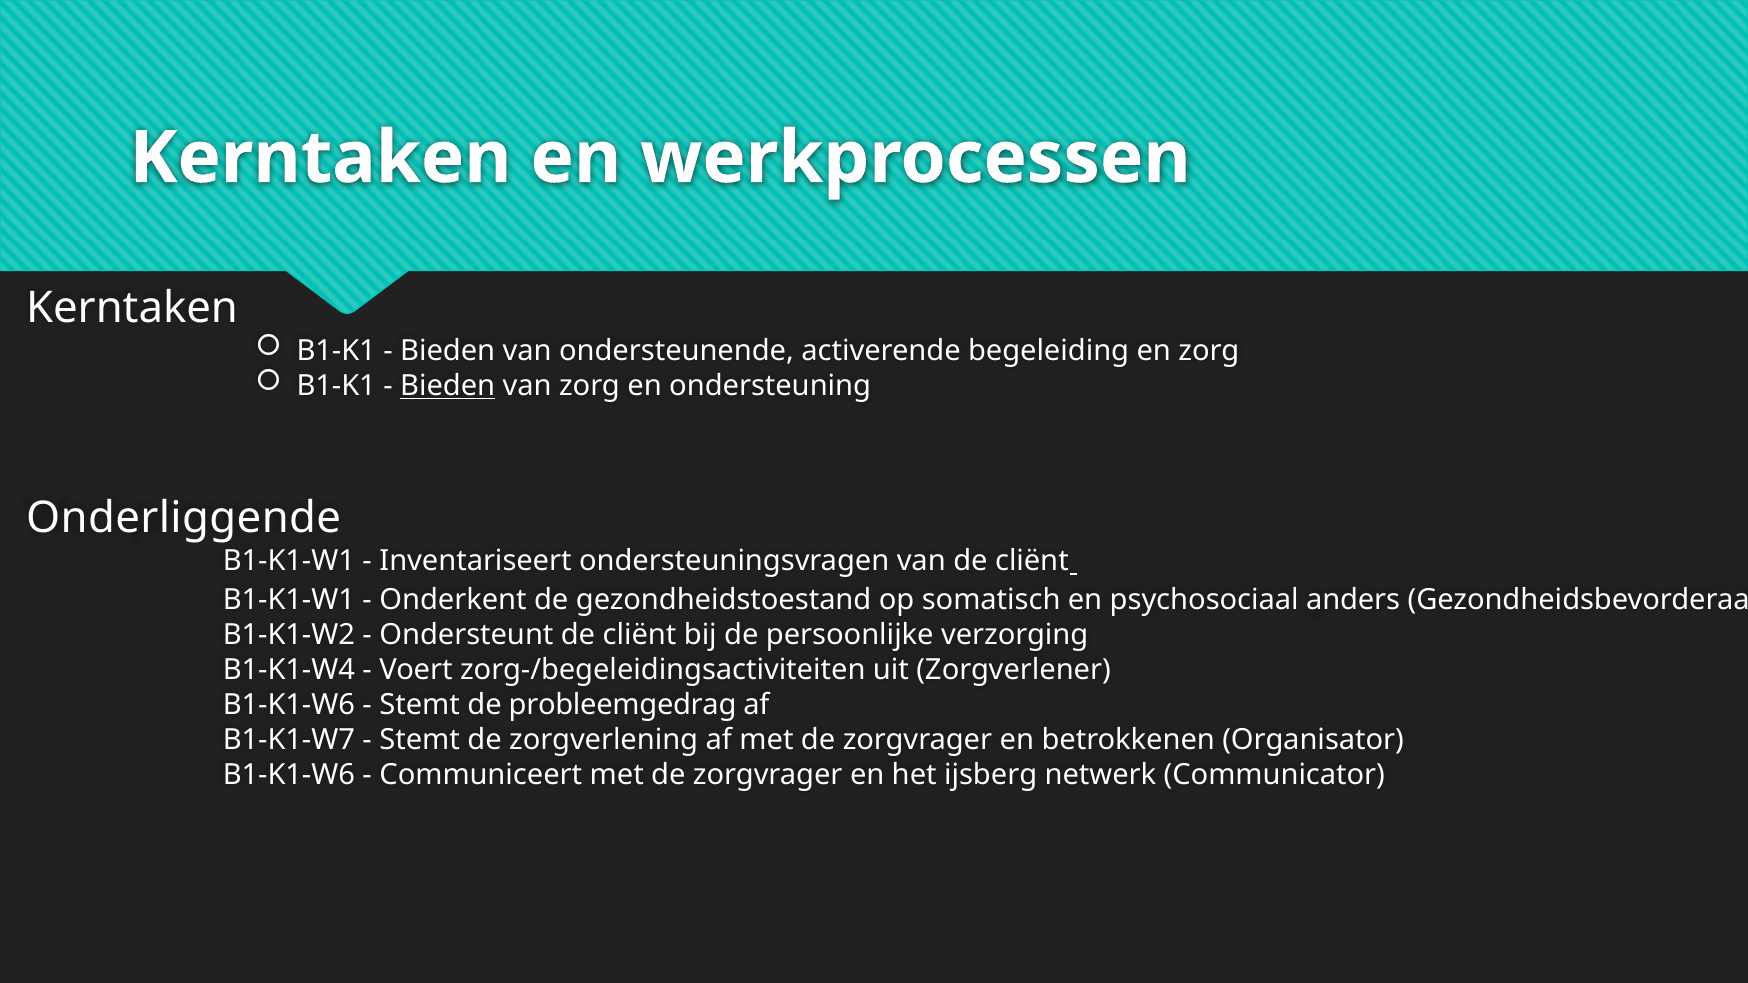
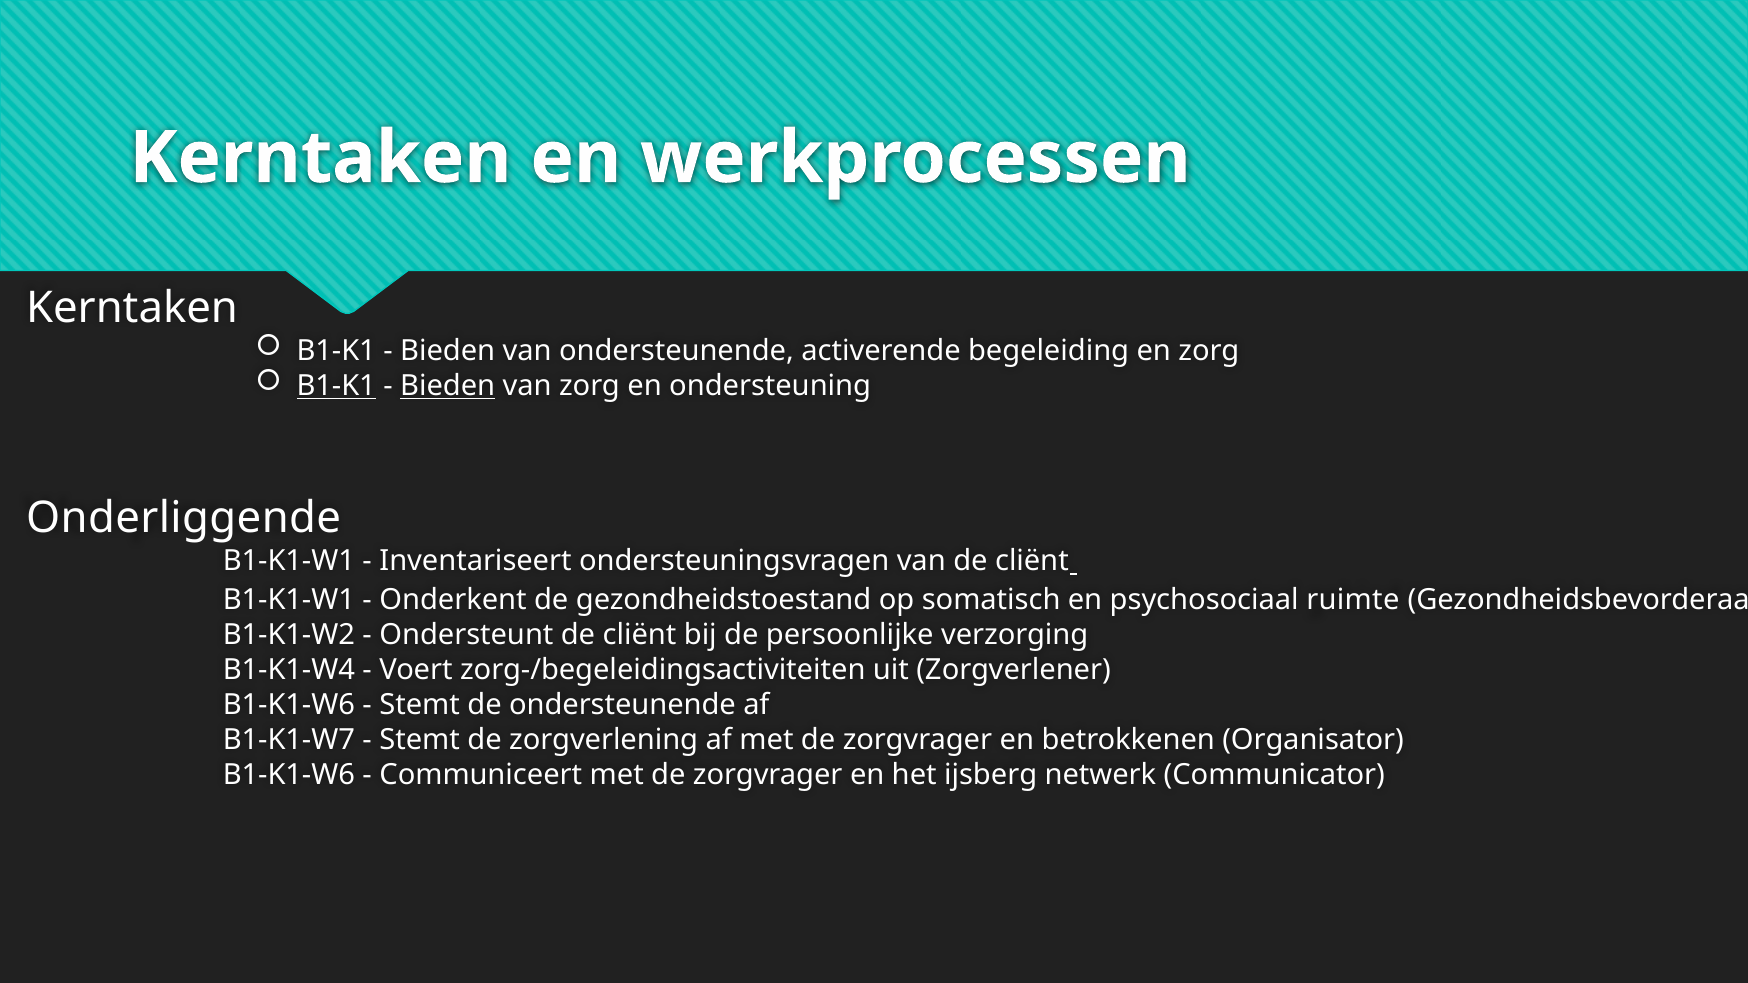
B1-K1 underline: none -> present (336, 386)
anders: anders -> ruimte (1353, 600)
de probleemgedrag: probleemgedrag -> ondersteunende (622, 705)
